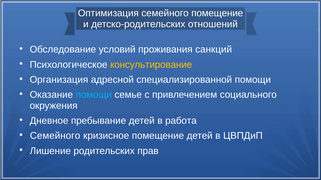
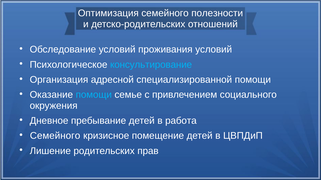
семейного помещение: помещение -> полезности (217, 13)
проживания санкций: санкций -> условий (214, 50)
консультирование colour: yellow -> light blue (151, 65)
